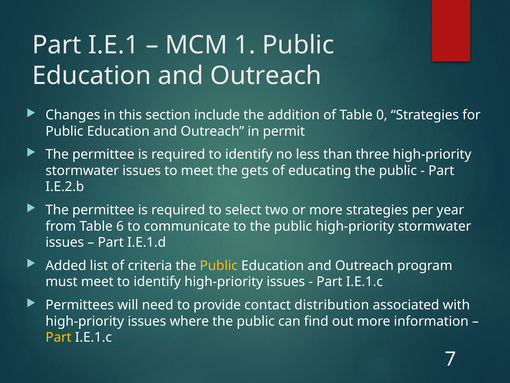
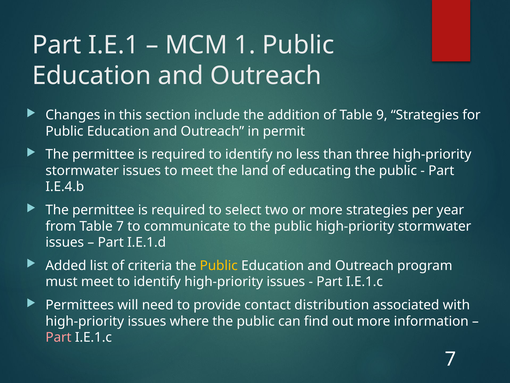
0: 0 -> 9 (382, 115)
gets: gets -> land (255, 170)
I.E.2.b: I.E.2.b -> I.E.4.b (65, 187)
Table 6: 6 -> 7 (120, 226)
Part colour: yellow -> pink (58, 337)
